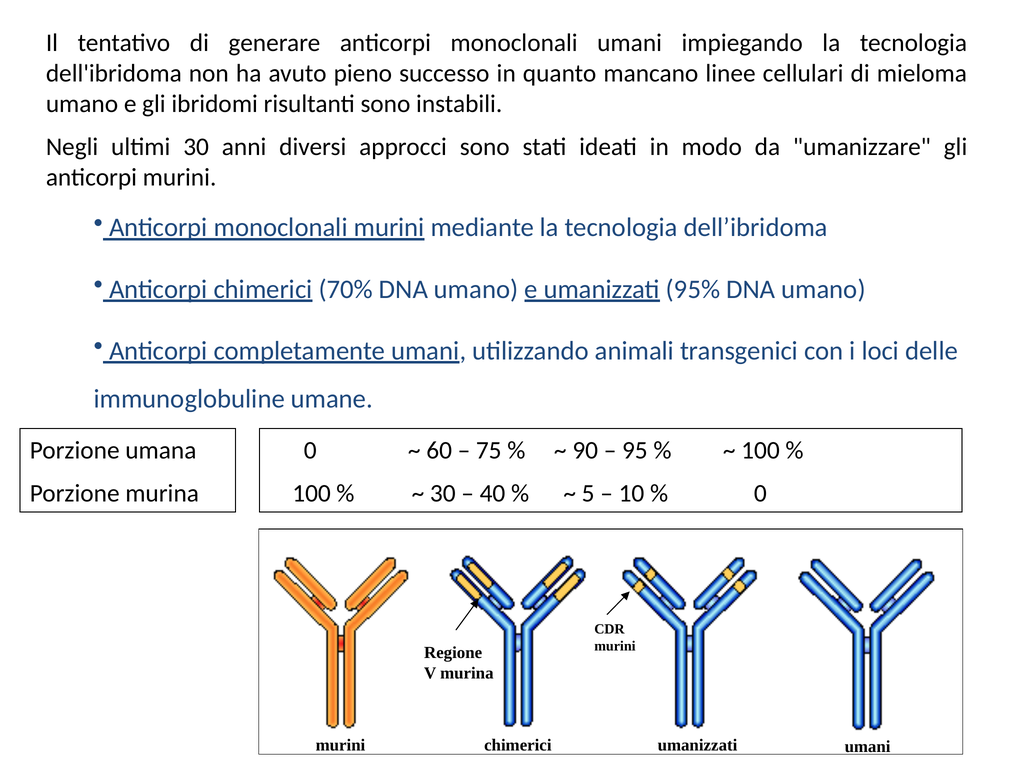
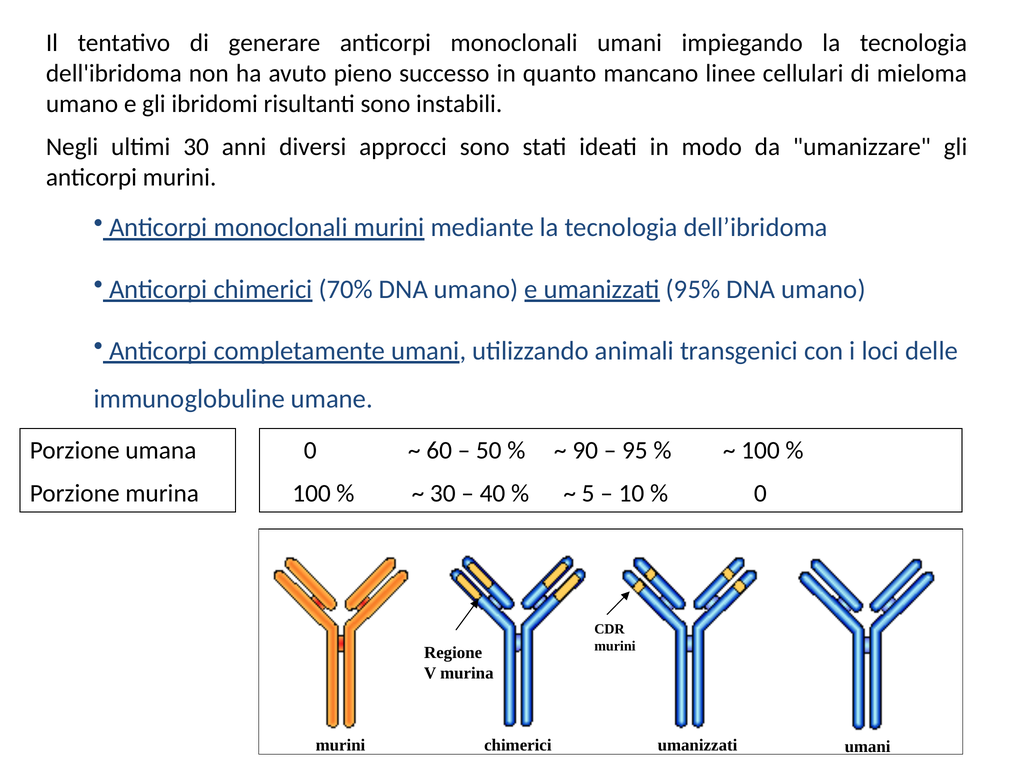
75: 75 -> 50 (489, 450)
